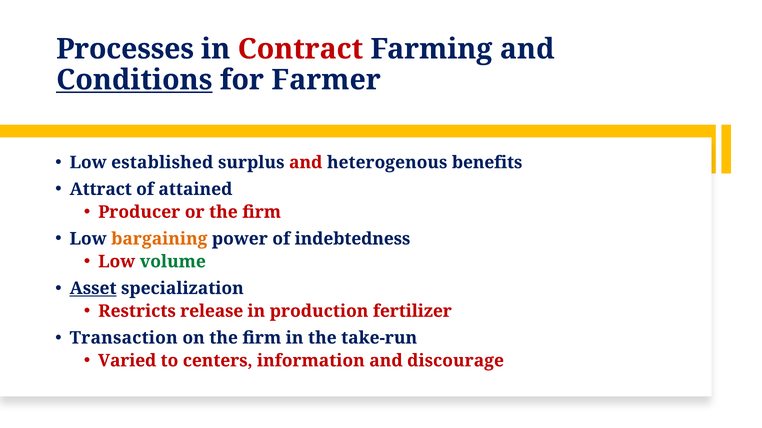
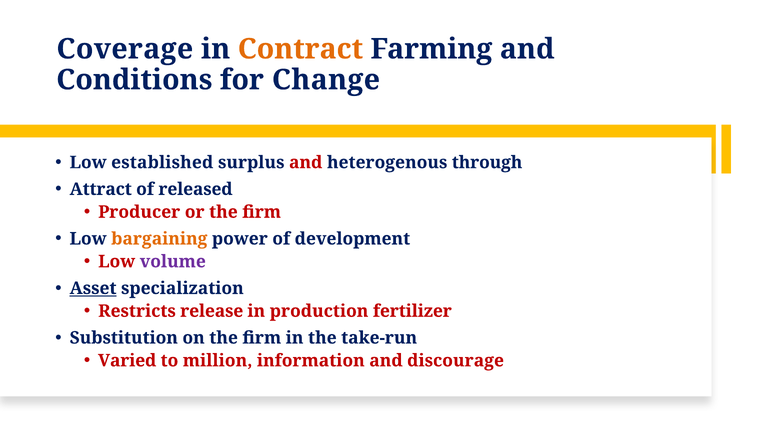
Processes: Processes -> Coverage (125, 49)
Contract colour: red -> orange (300, 49)
Conditions underline: present -> none (134, 80)
Farmer: Farmer -> Change (326, 80)
benefits: benefits -> through (487, 163)
attained: attained -> released (196, 189)
indebtedness: indebtedness -> development (352, 239)
volume colour: green -> purple (173, 262)
Transaction: Transaction -> Substitution (124, 338)
centers: centers -> million (218, 361)
